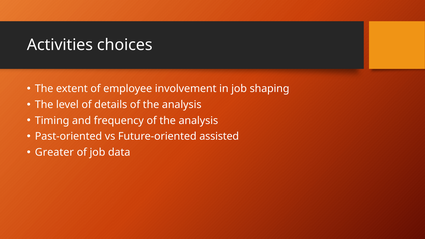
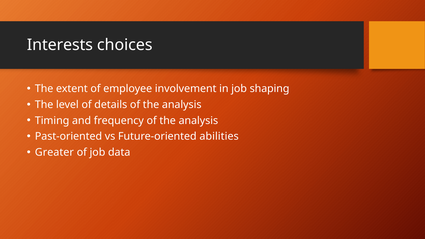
Activities: Activities -> Interests (60, 45)
assisted: assisted -> abilities (219, 136)
